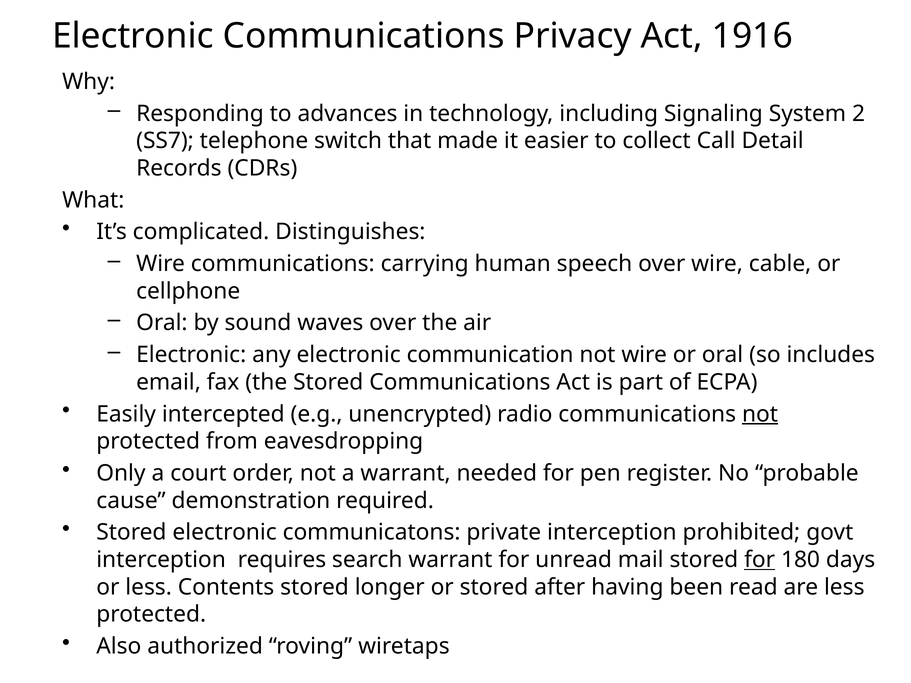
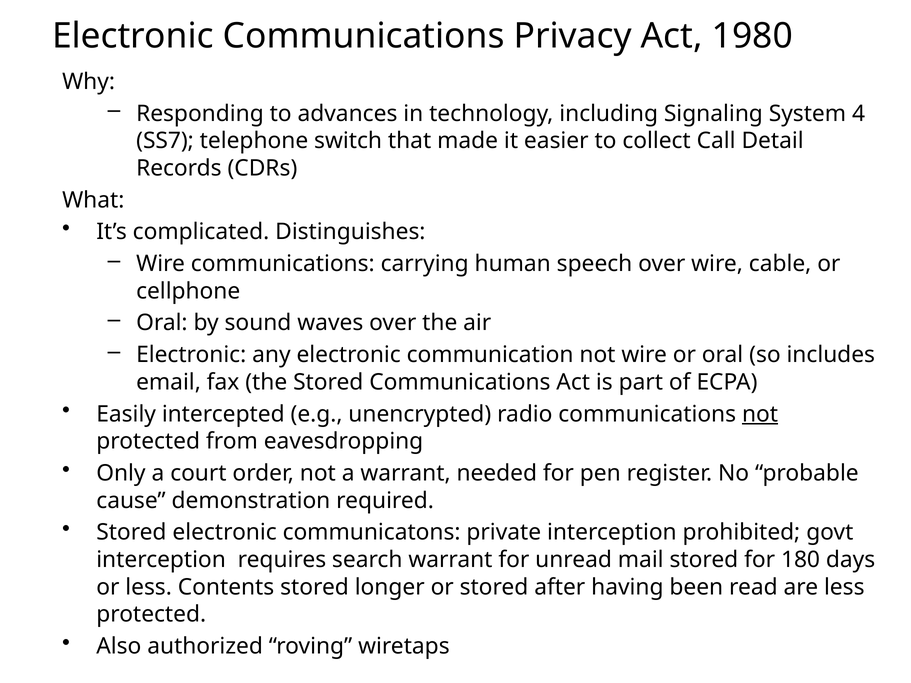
1916: 1916 -> 1980 (752, 36)
2: 2 -> 4 (859, 114)
for underline: present -> none (760, 560)
